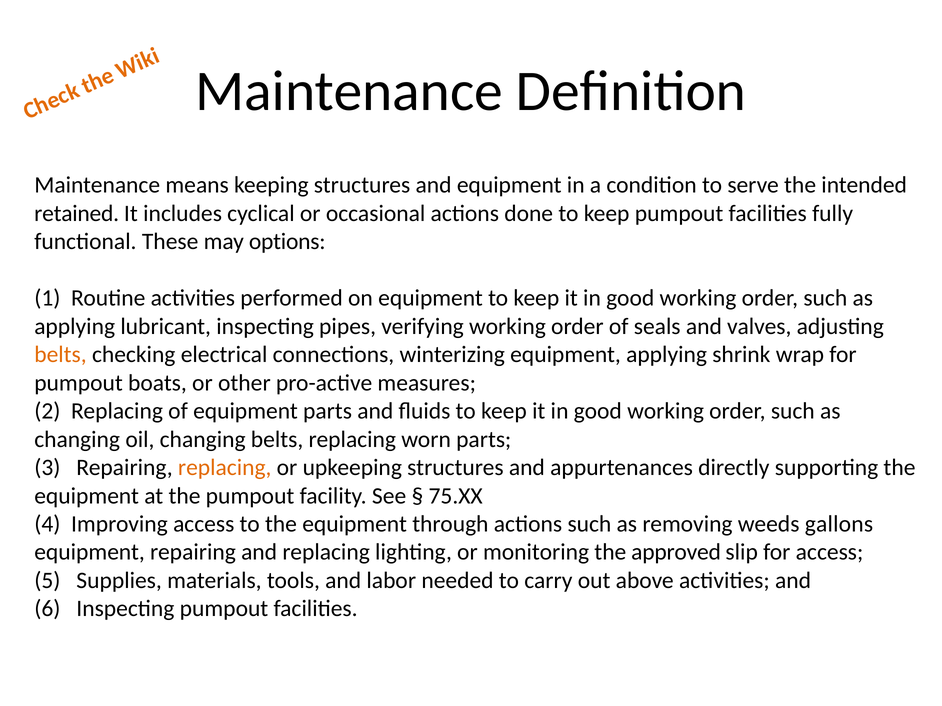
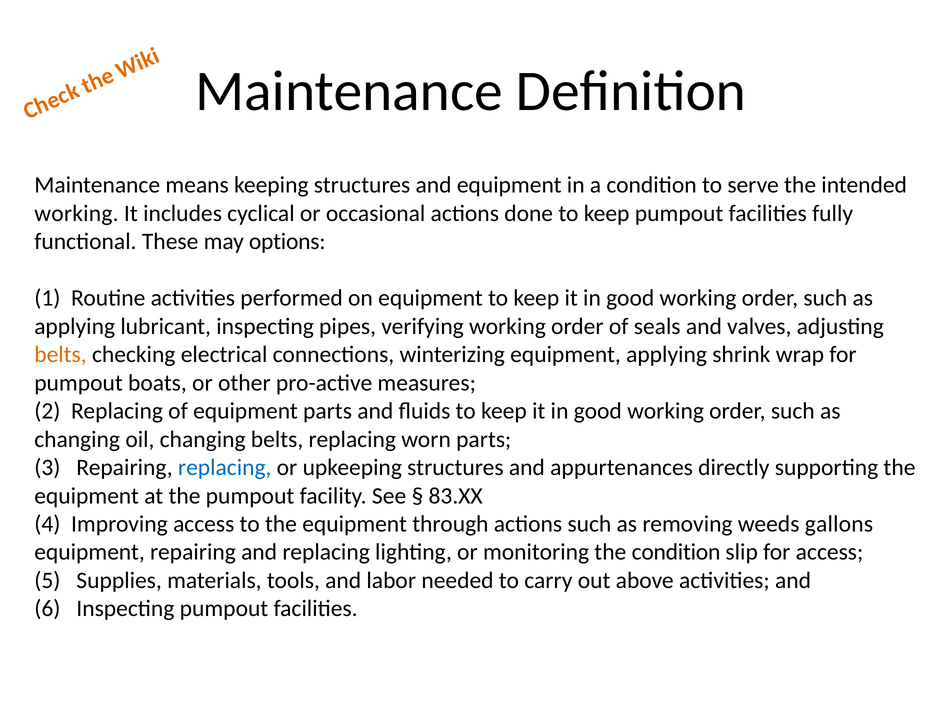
retained: retained -> working (76, 213)
replacing colour: orange -> blue (225, 468)
75.XX: 75.XX -> 83.XX (456, 496)
the approved: approved -> condition (676, 553)
